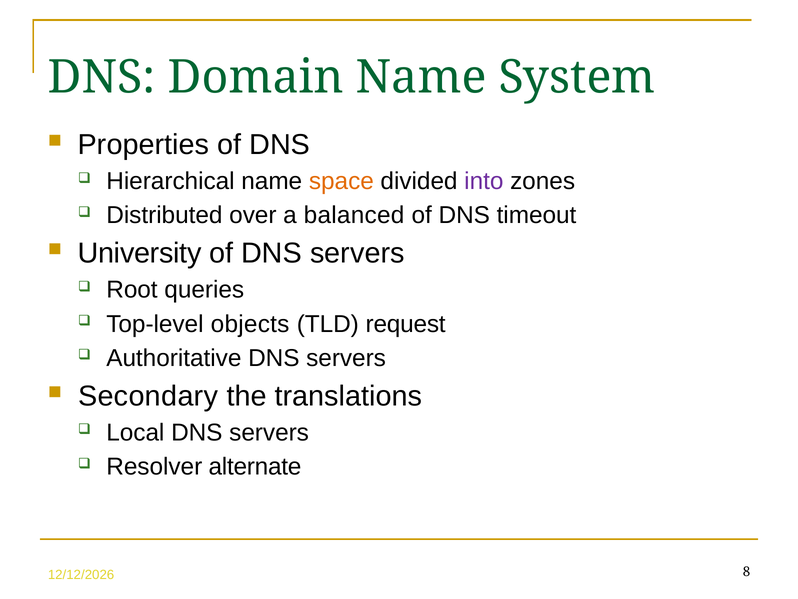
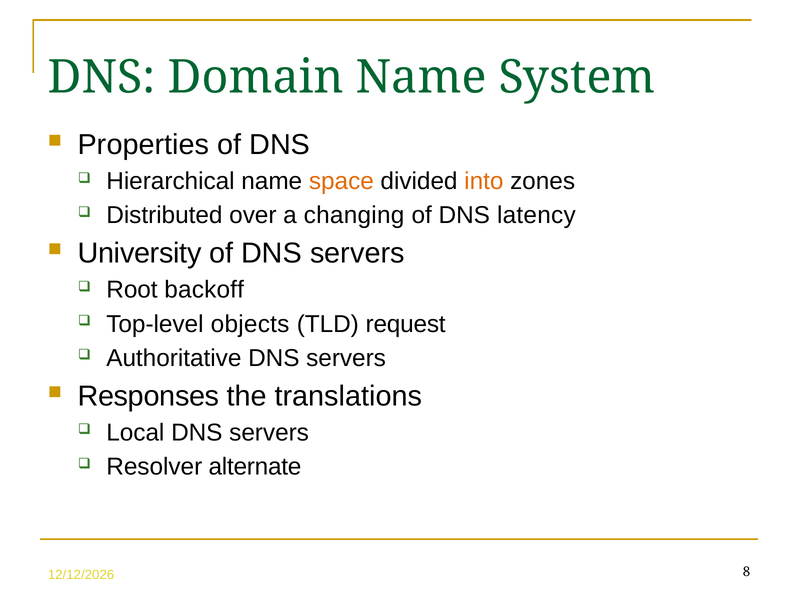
into colour: purple -> orange (484, 181)
balanced: balanced -> changing (354, 215)
timeout: timeout -> latency (536, 215)
queries: queries -> backoff (204, 290)
Secondary: Secondary -> Responses (148, 396)
